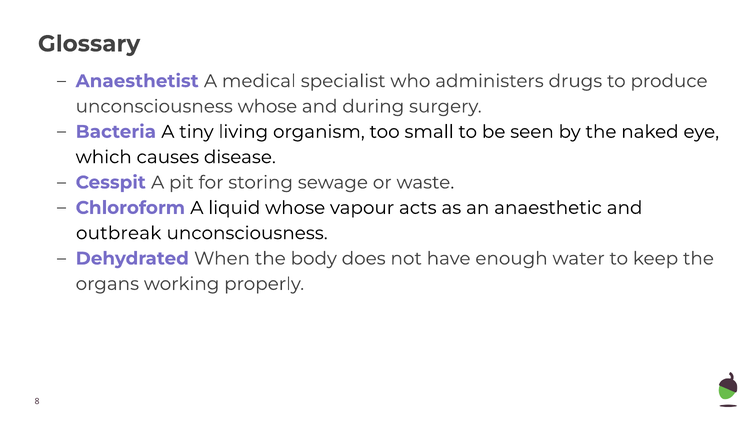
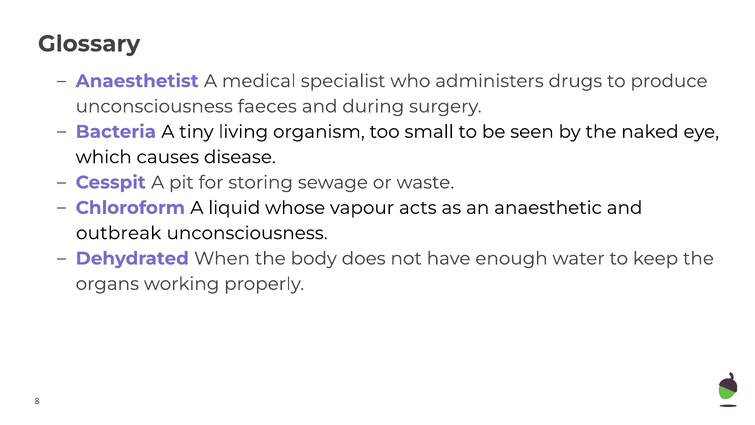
unconsciousness whose: whose -> faeces (267, 106)
